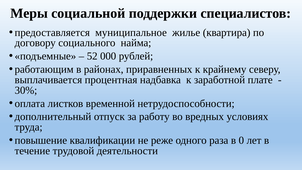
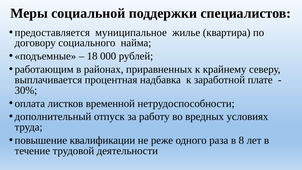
52: 52 -> 18 (92, 56)
0: 0 -> 8 (241, 140)
